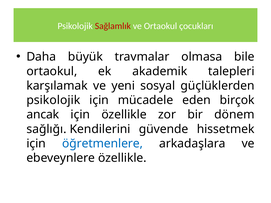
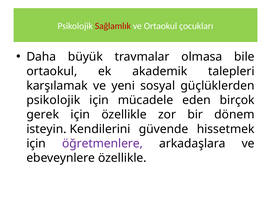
ancak: ancak -> gerek (43, 115)
sağlığı: sağlığı -> isteyin (46, 129)
öğretmenlere colour: blue -> purple (103, 144)
